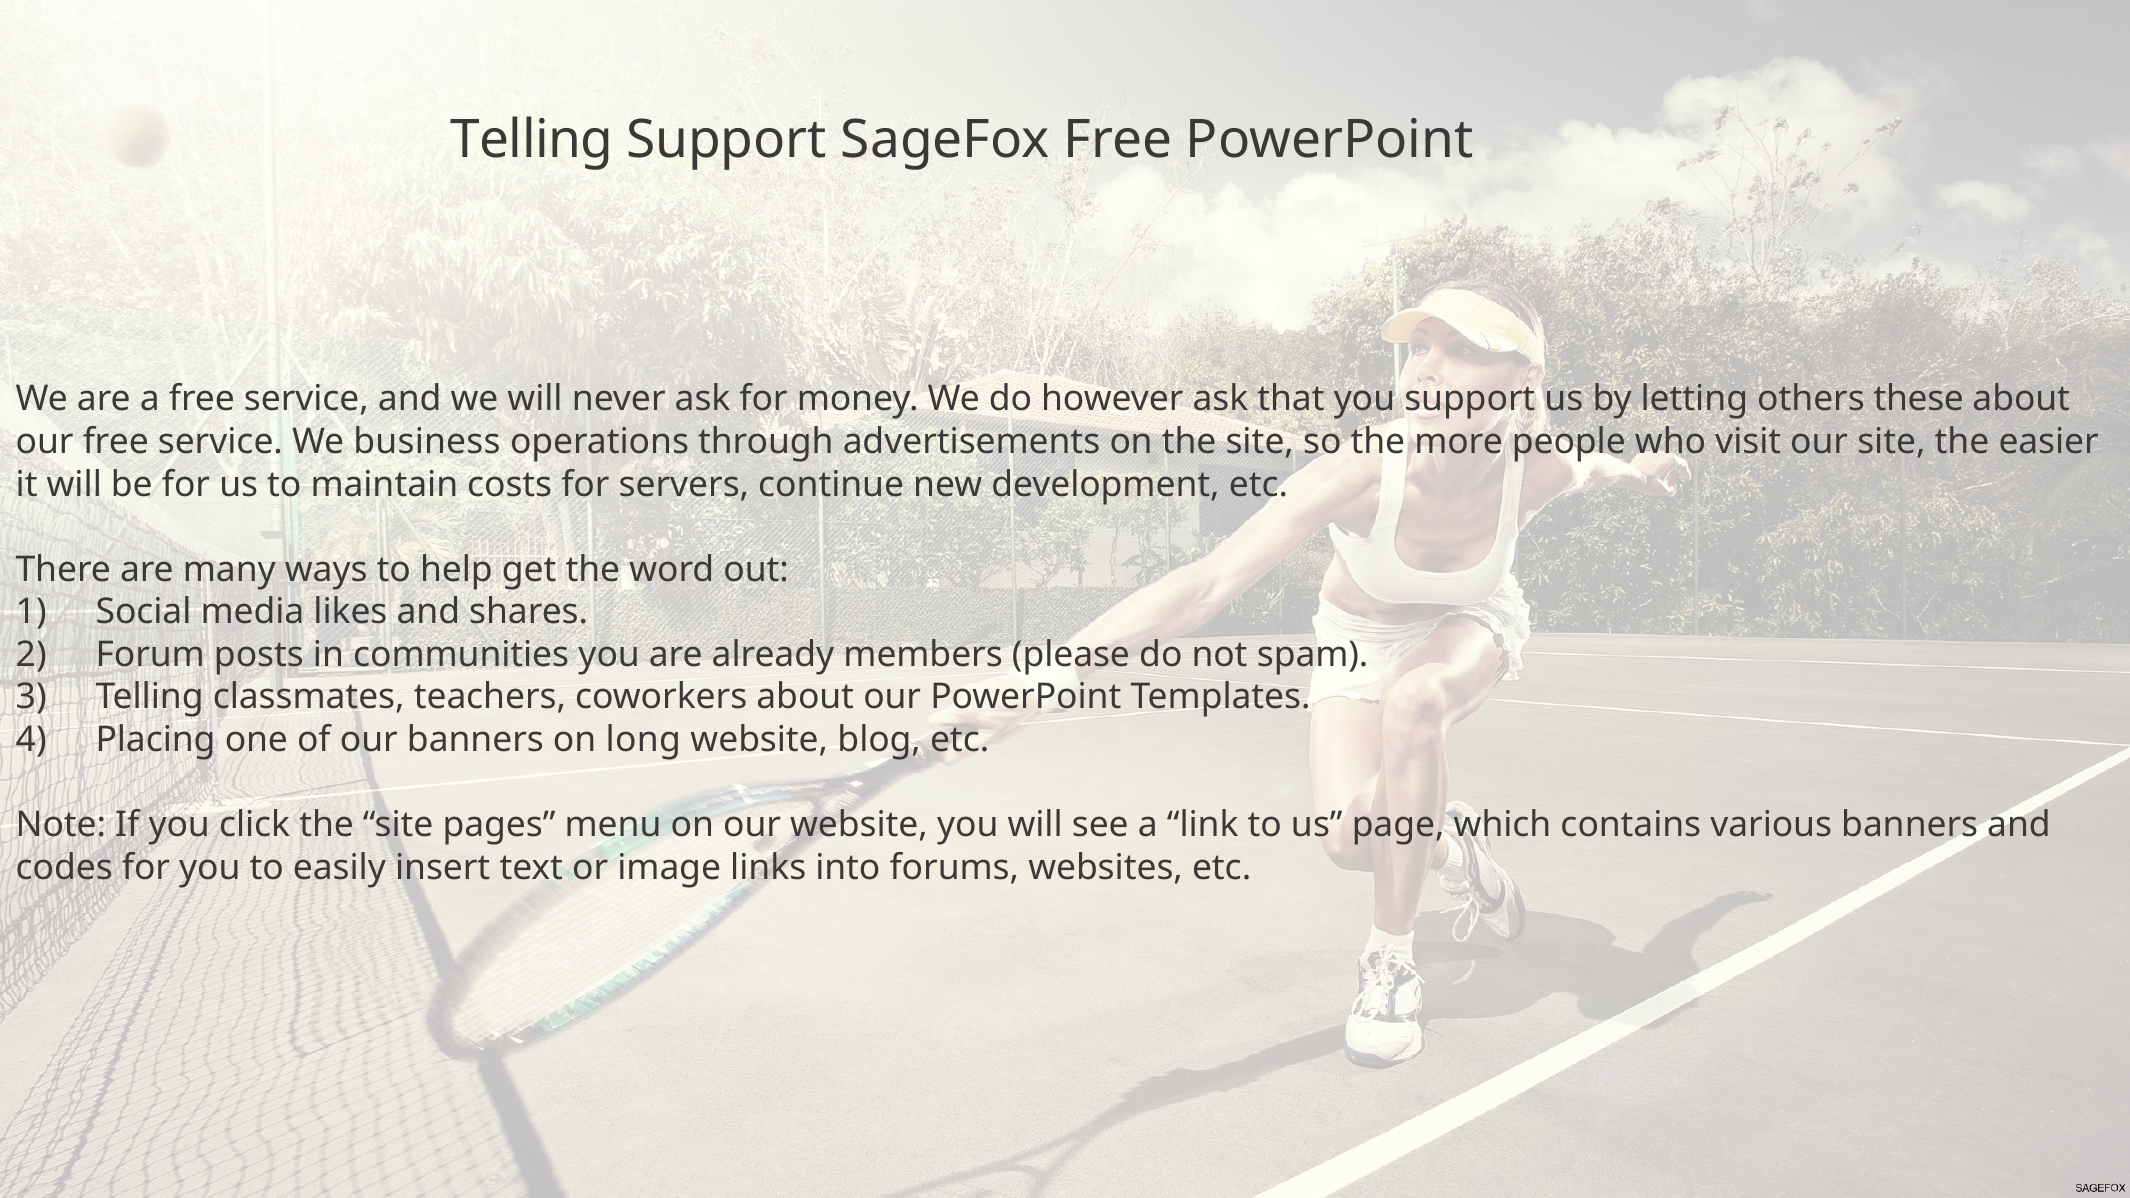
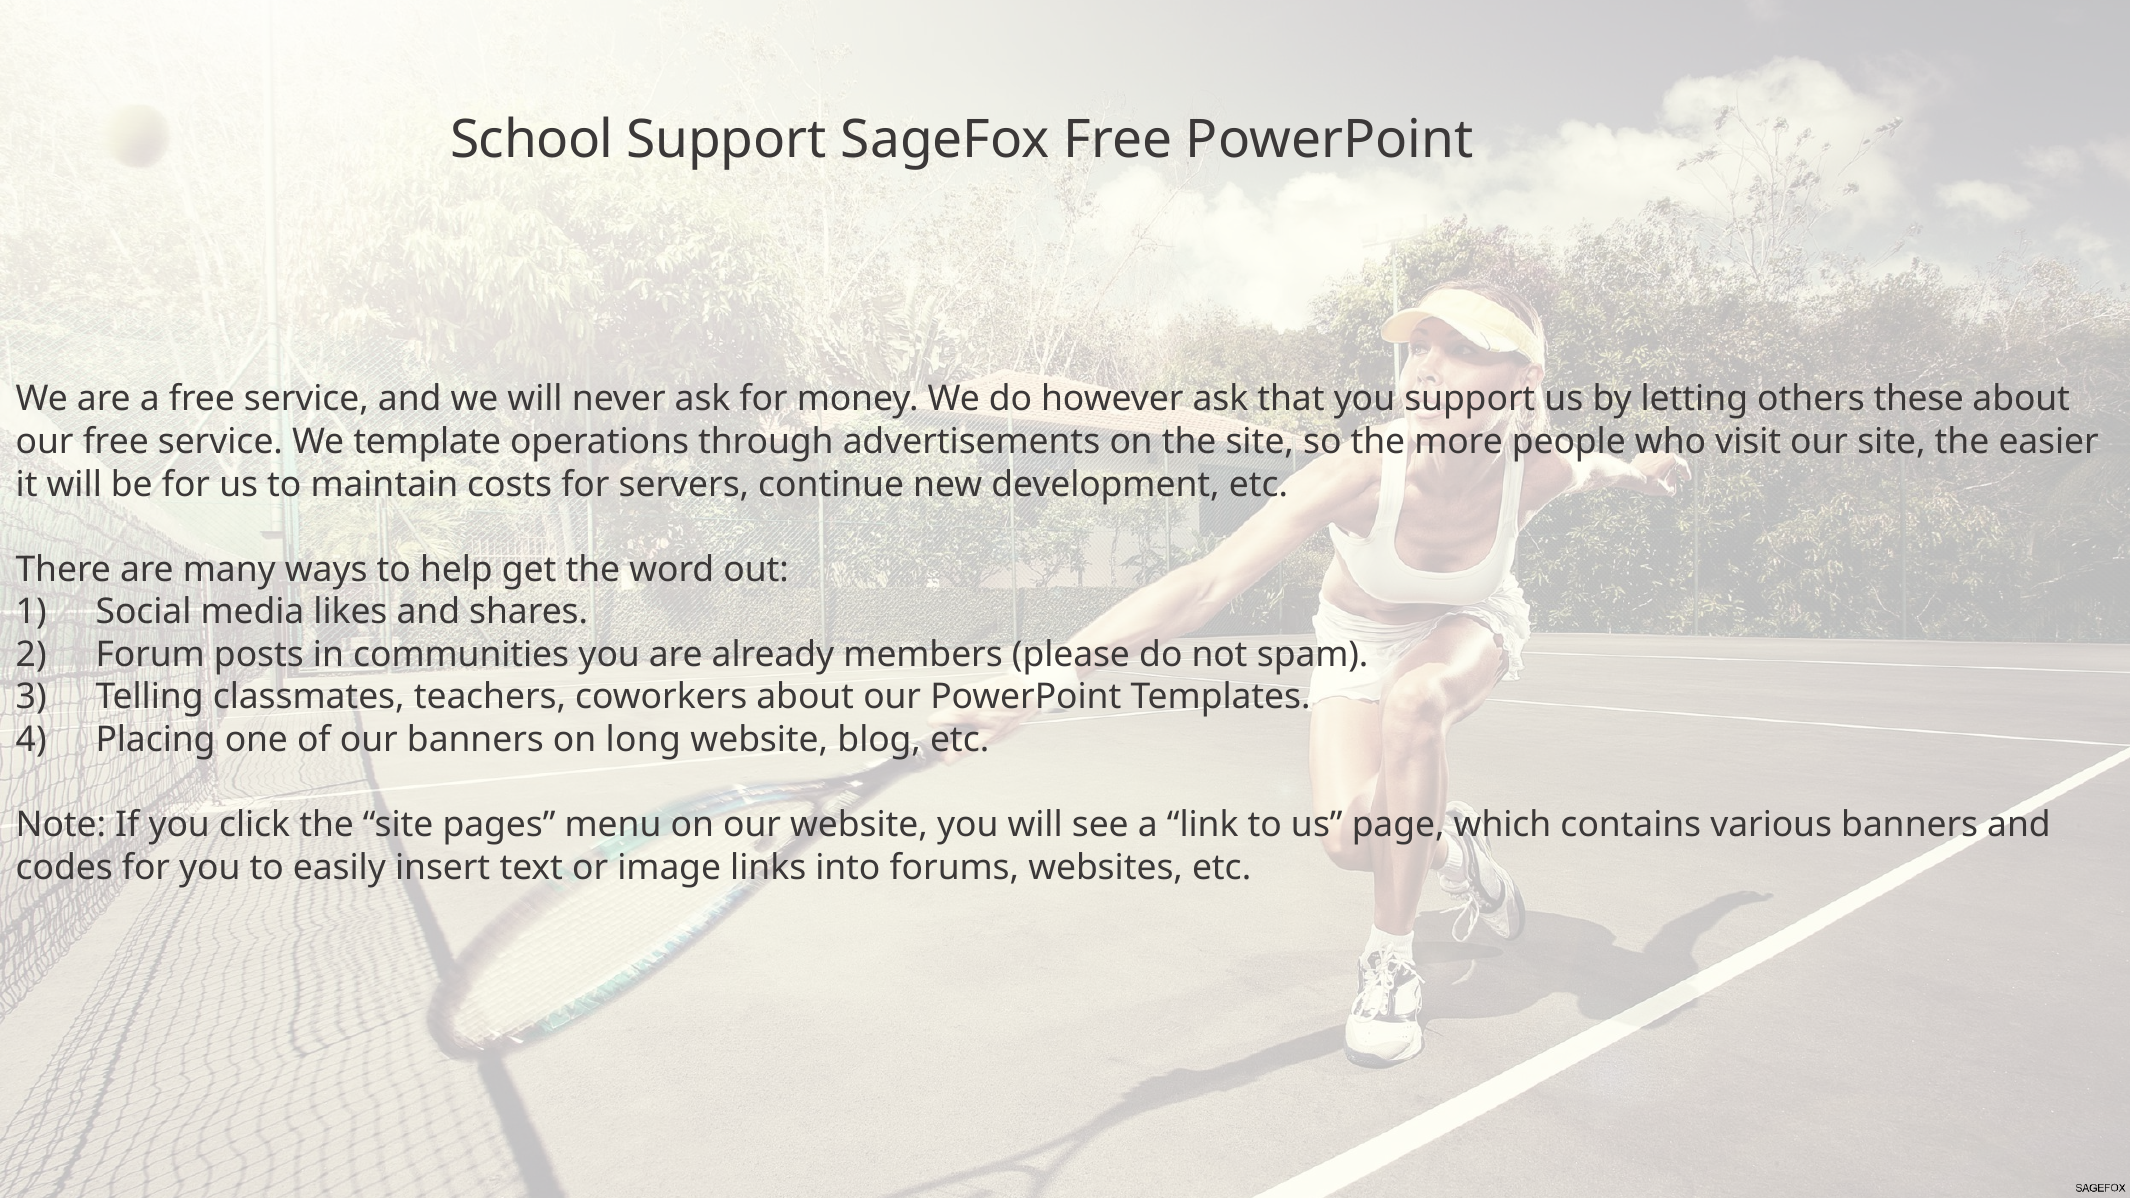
Telling: Telling -> School (532, 140)
business: business -> template (427, 442)
